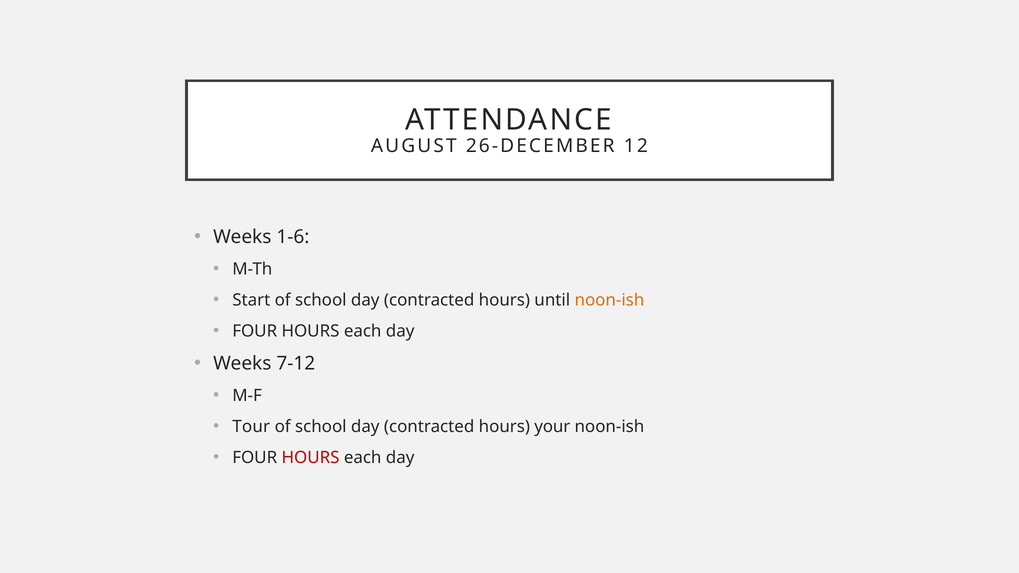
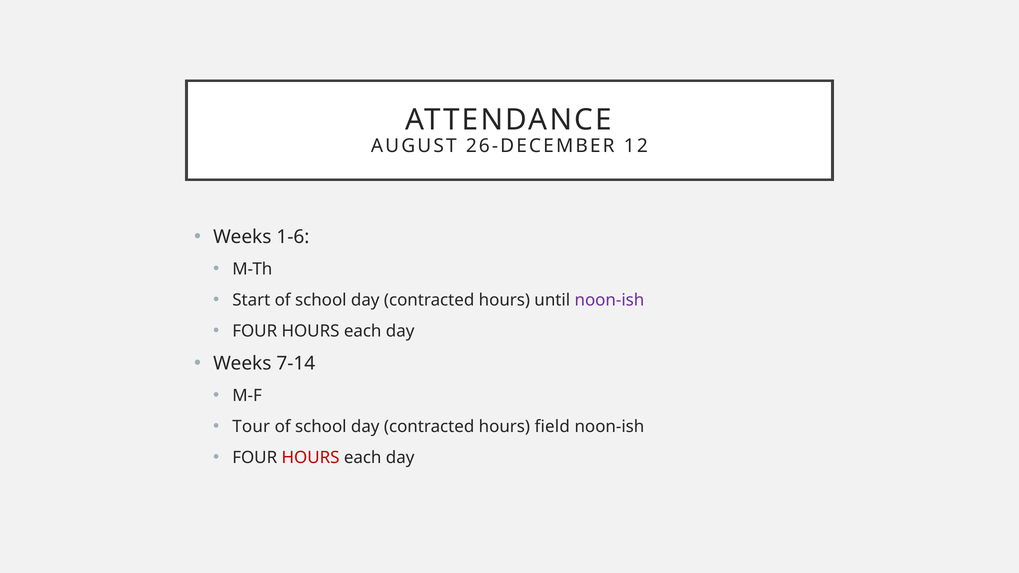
noon-ish colour: orange -> purple (609, 300)
7-12: 7-12 -> 7-14 (296, 364)
your: your -> field (552, 427)
